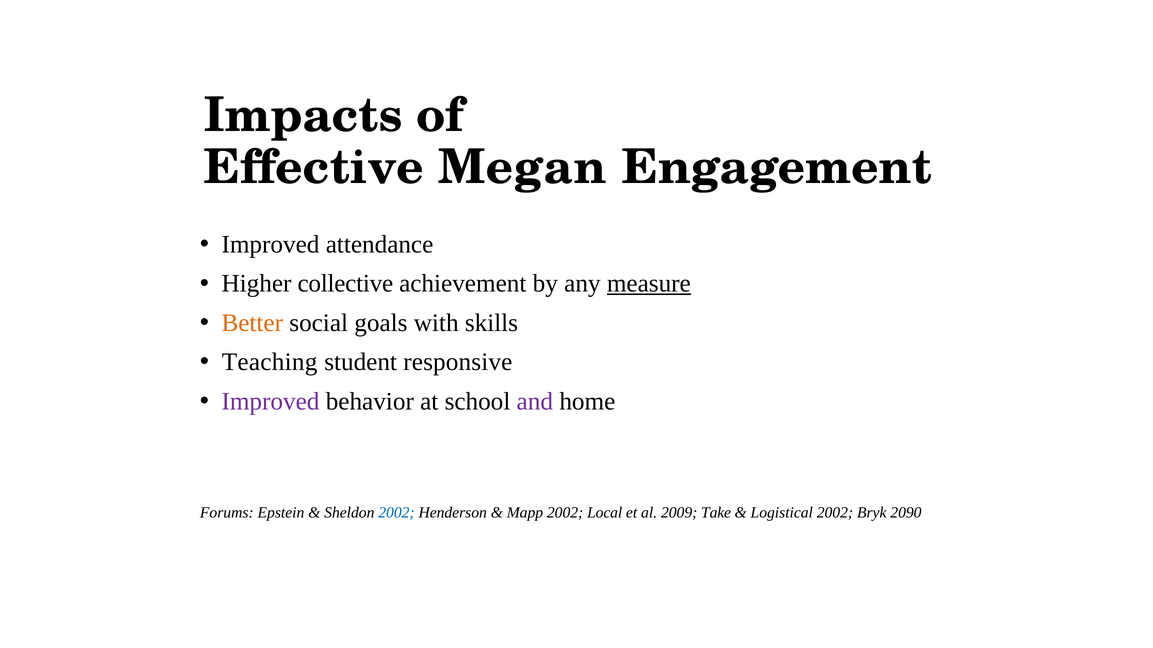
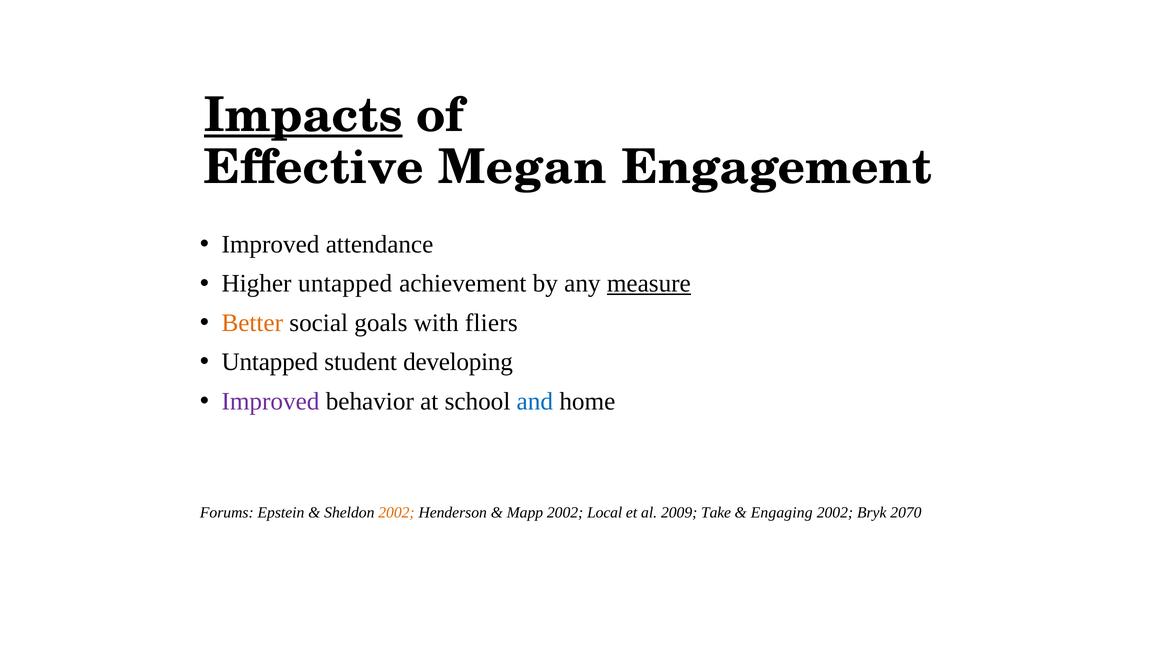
Impacts underline: none -> present (303, 116)
Higher collective: collective -> untapped (345, 284)
skills: skills -> fliers (491, 323)
Teaching: Teaching -> Untapped (270, 362)
responsive: responsive -> developing (458, 362)
and colour: purple -> blue (535, 402)
2002 colour: blue -> orange (396, 513)
Logistical: Logistical -> Engaging (782, 513)
2090: 2090 -> 2070 (906, 513)
